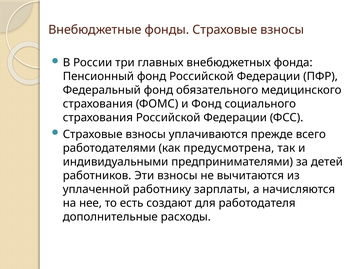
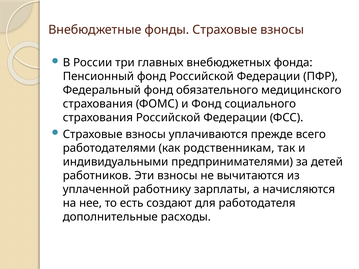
предусмотрена: предусмотрена -> родственникам (229, 148)
